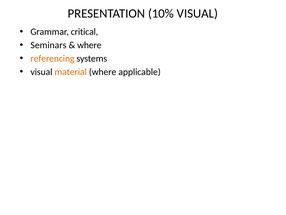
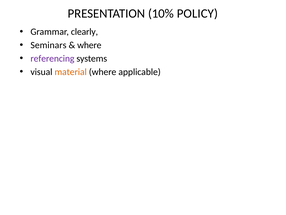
10% VISUAL: VISUAL -> POLICY (197, 13)
critical: critical -> clearly (84, 32)
referencing colour: orange -> purple (52, 58)
